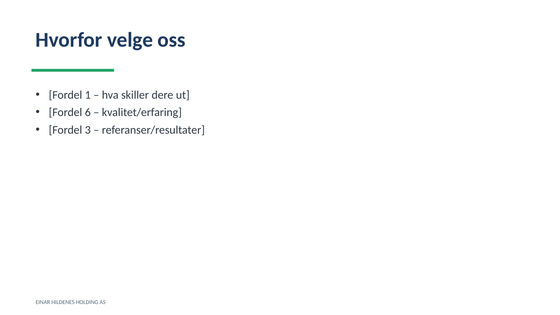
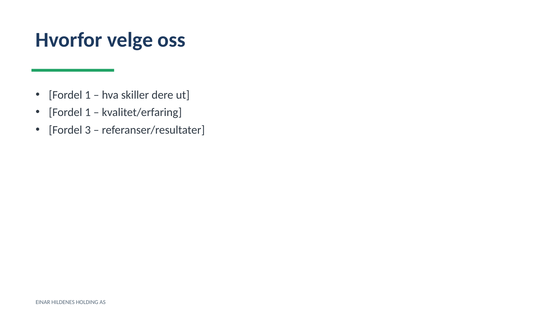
6: 6 -> 1 (88, 112)
